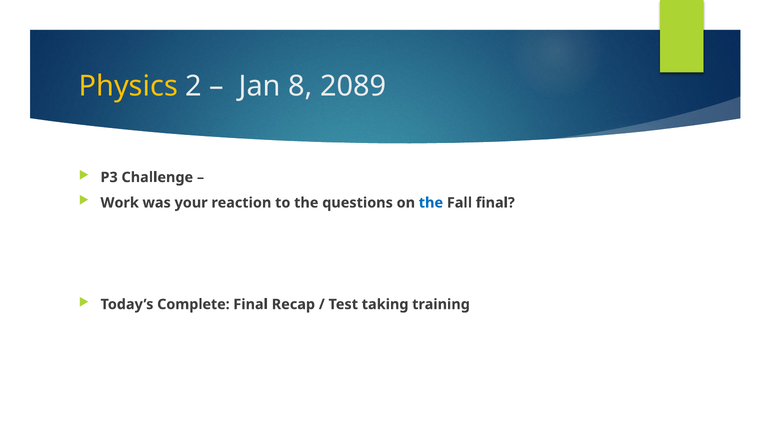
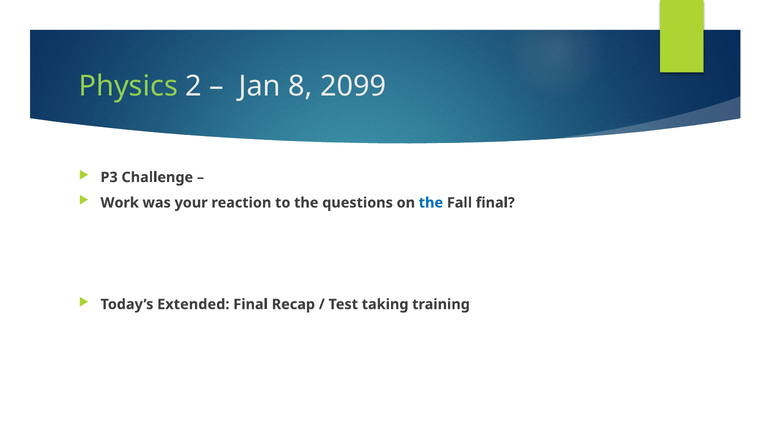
Physics colour: yellow -> light green (128, 86)
2089: 2089 -> 2099 (353, 86)
Complete: Complete -> Extended (193, 304)
